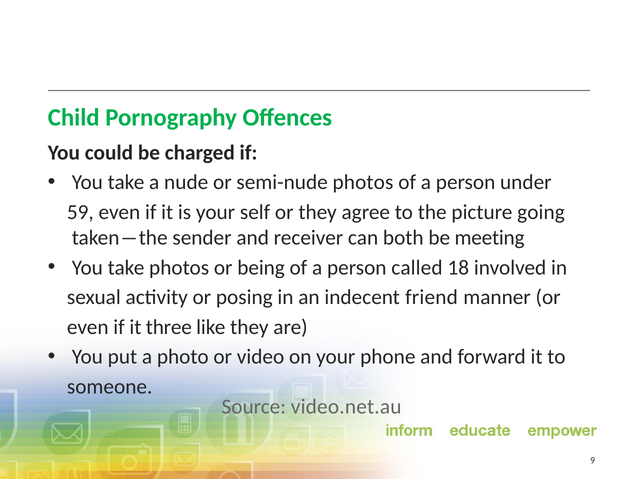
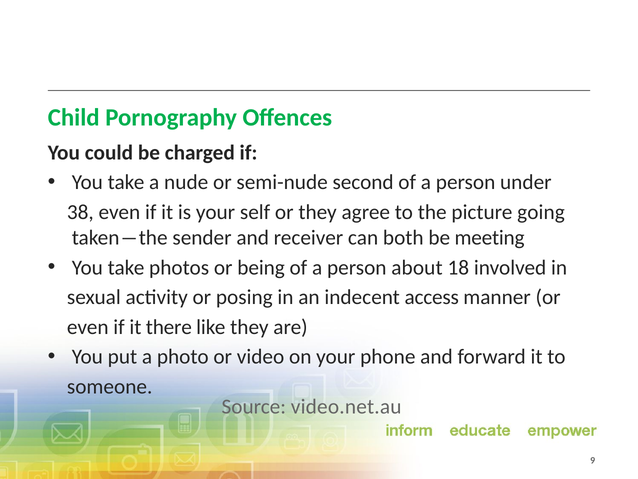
semi-nude photos: photos -> second (363, 182)
59: 59 -> 38 (80, 212)
called: called -> about (417, 267)
friend: friend -> access (432, 297)
three: three -> there (169, 327)
